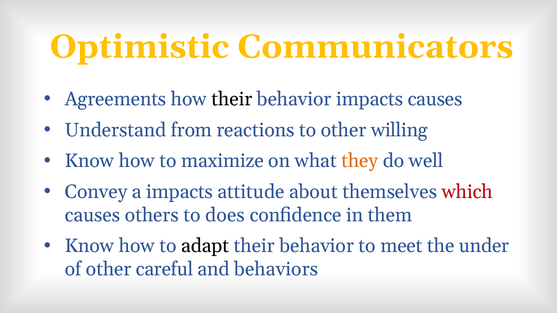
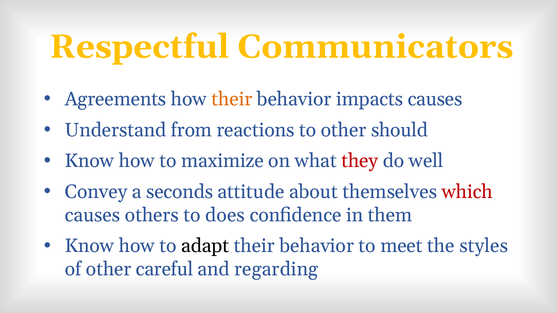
Optimistic: Optimistic -> Respectful (139, 47)
their colour: black -> orange (232, 99)
willing: willing -> should (399, 130)
they colour: orange -> red (360, 161)
a impacts: impacts -> seconds (180, 192)
under: under -> styles (484, 246)
behaviors: behaviors -> regarding (276, 269)
